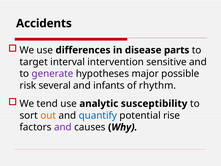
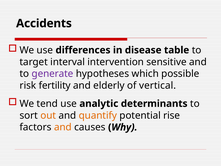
parts: parts -> table (177, 50)
major: major -> which (145, 74)
several: several -> fertility (55, 85)
infants: infants -> elderly (109, 85)
rhythm: rhythm -> vertical (158, 85)
susceptibility: susceptibility -> determinants (154, 103)
quantify colour: blue -> orange (98, 115)
and colour: purple -> orange (63, 127)
